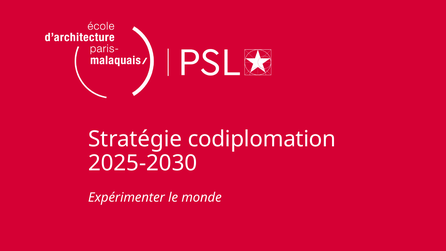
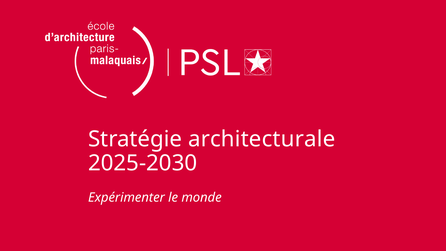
codiplomation: codiplomation -> architecturale (262, 139)
